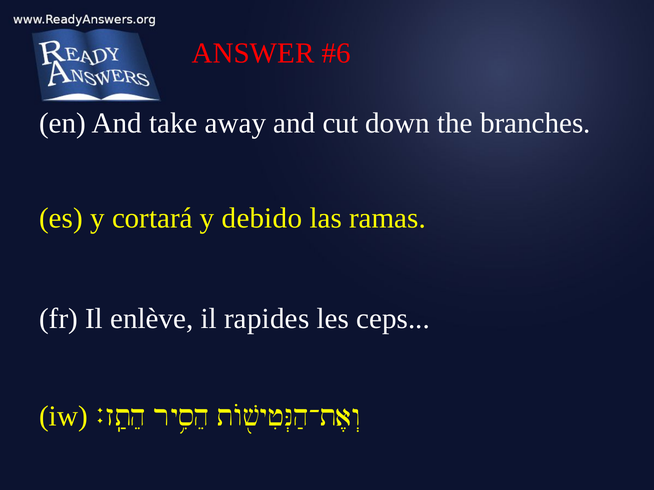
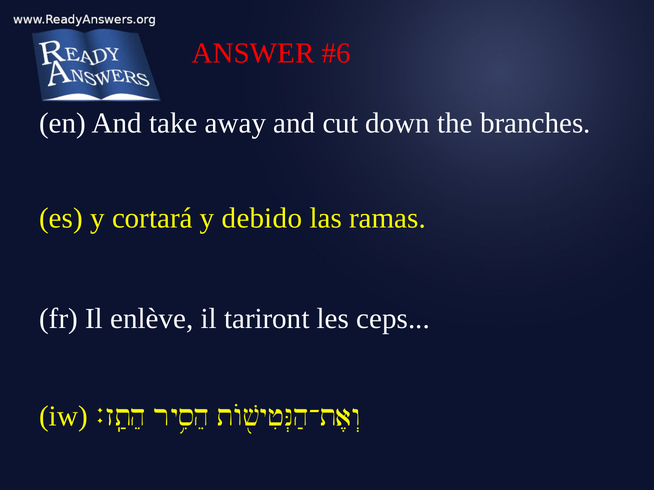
rapides: rapides -> tariront (267, 319)
